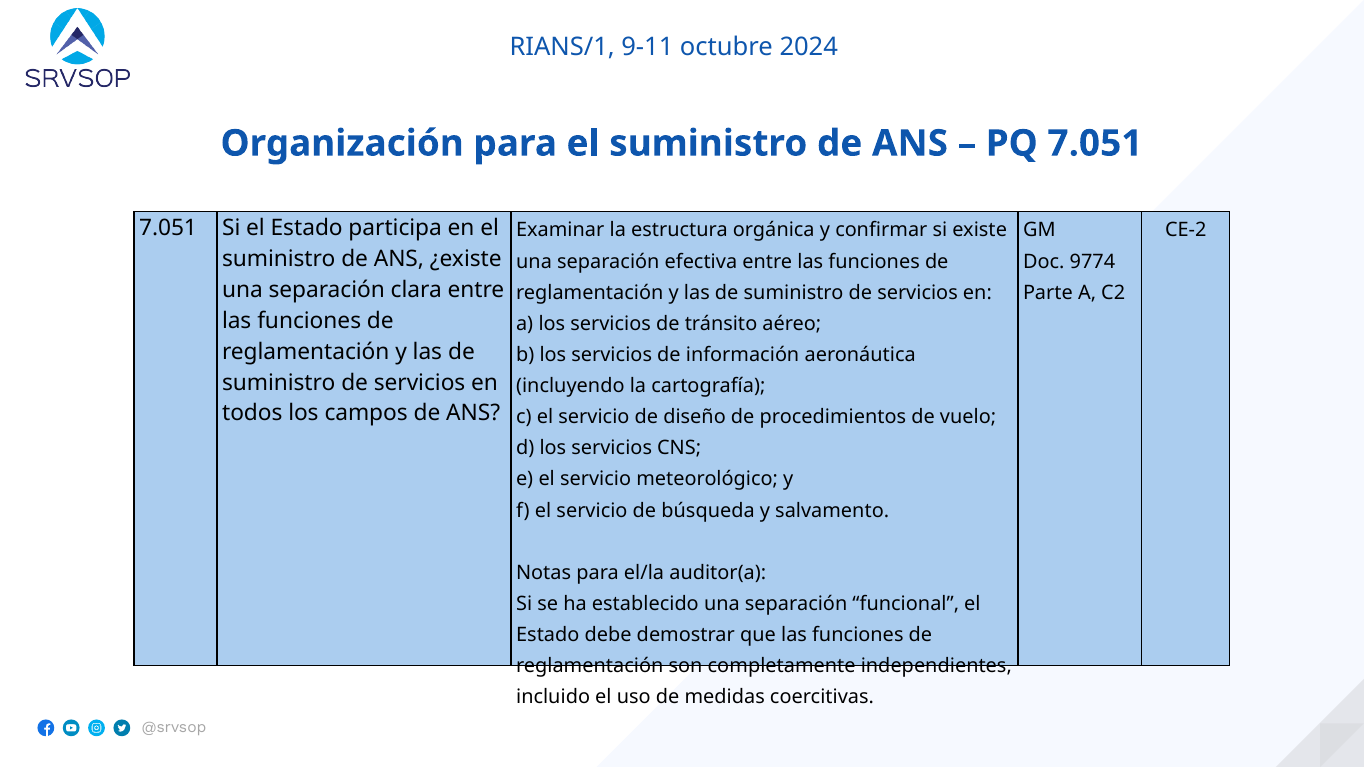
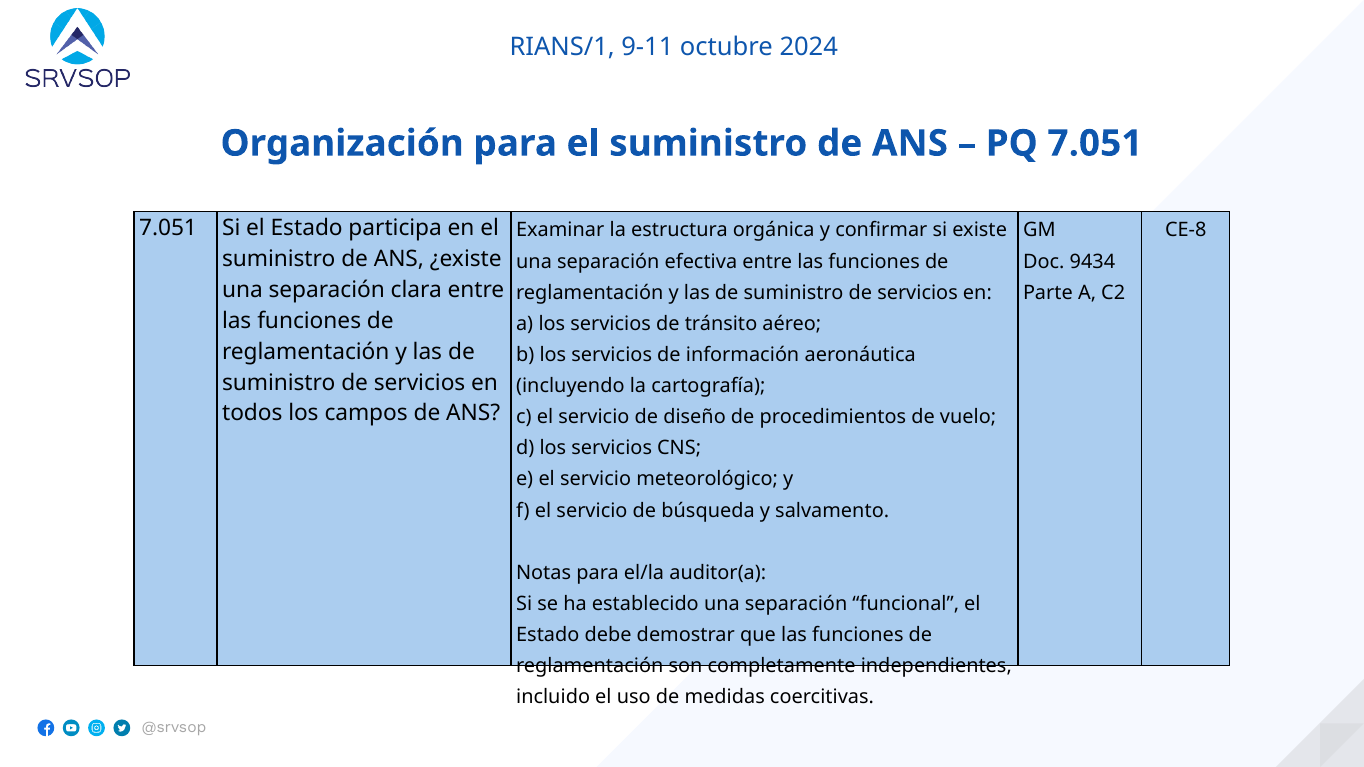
CE-2: CE-2 -> CE-8 (1186, 230)
9774: 9774 -> 9434 (1092, 262)
